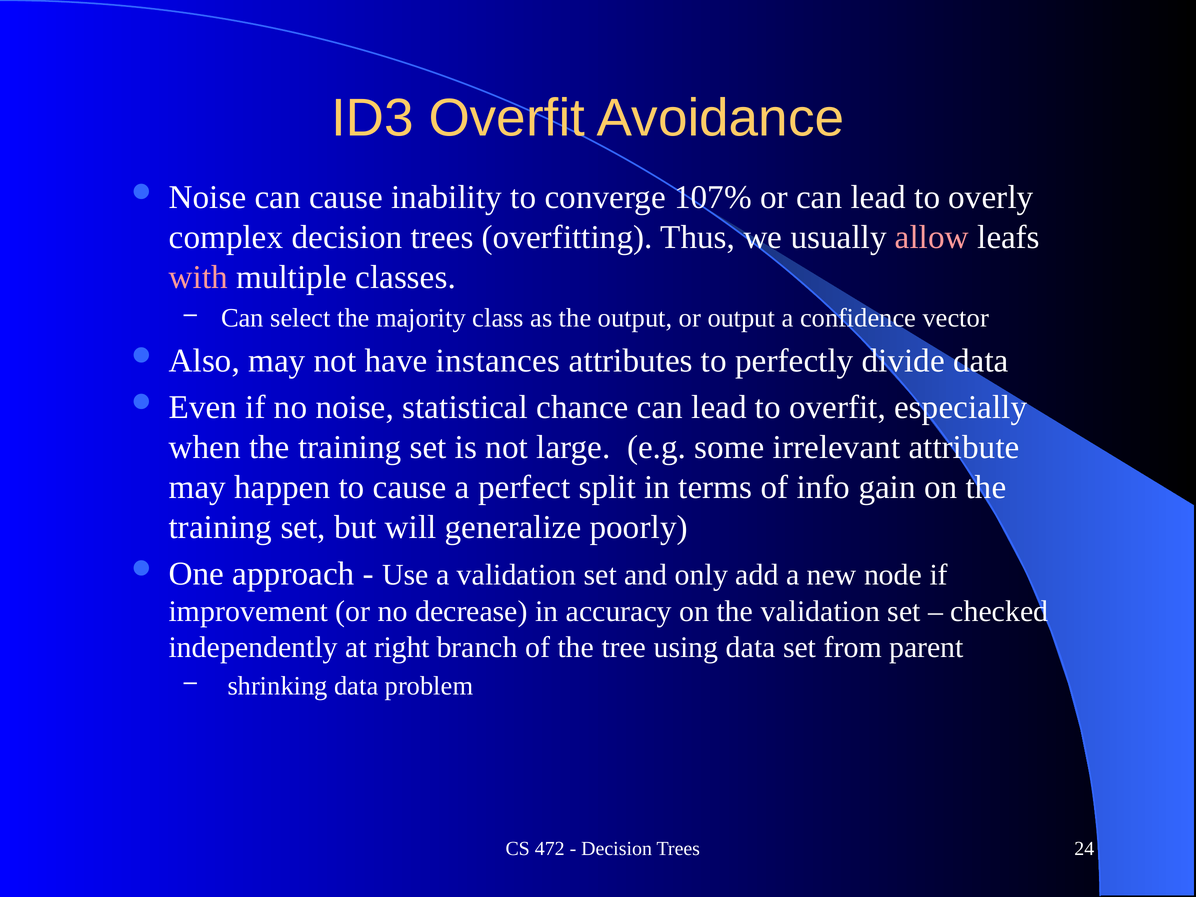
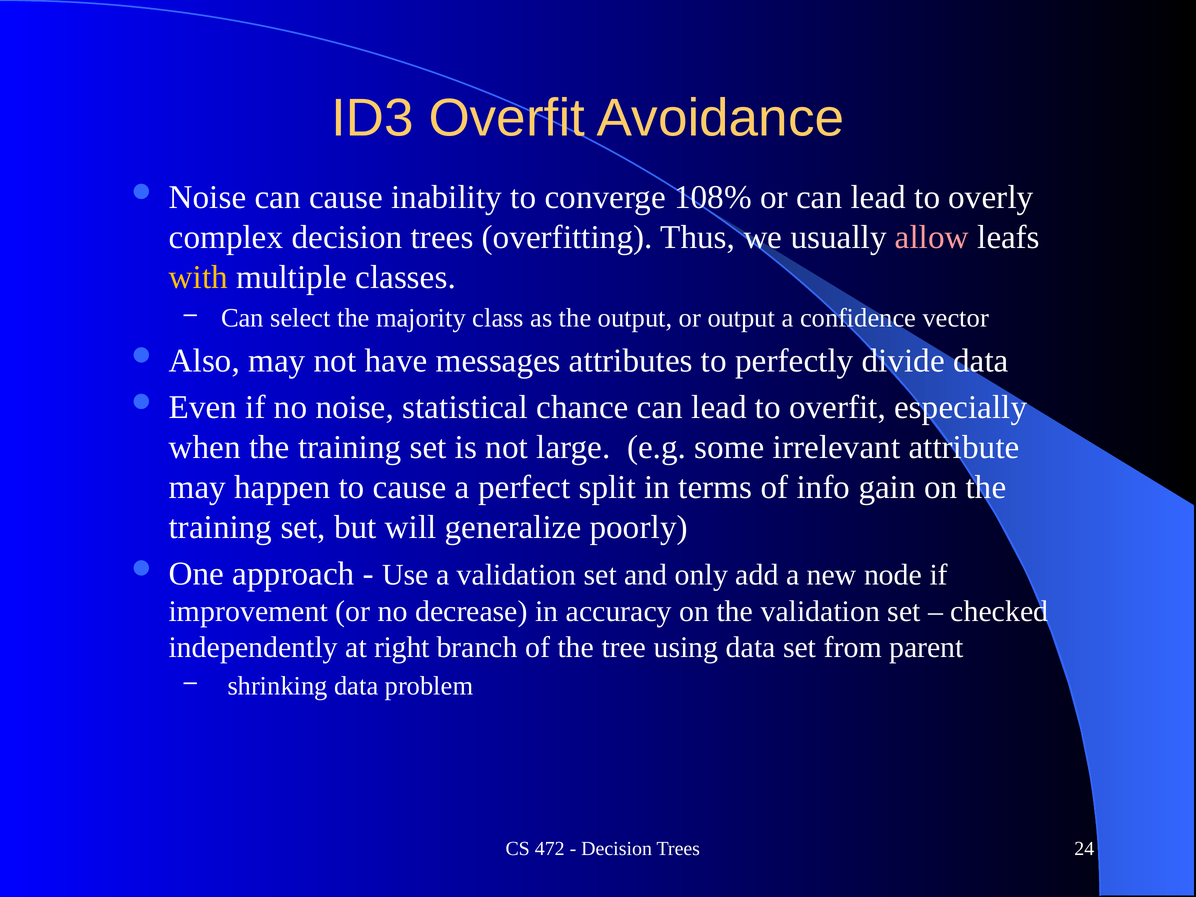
107%: 107% -> 108% (713, 197)
with colour: pink -> yellow (198, 277)
instances: instances -> messages (498, 361)
